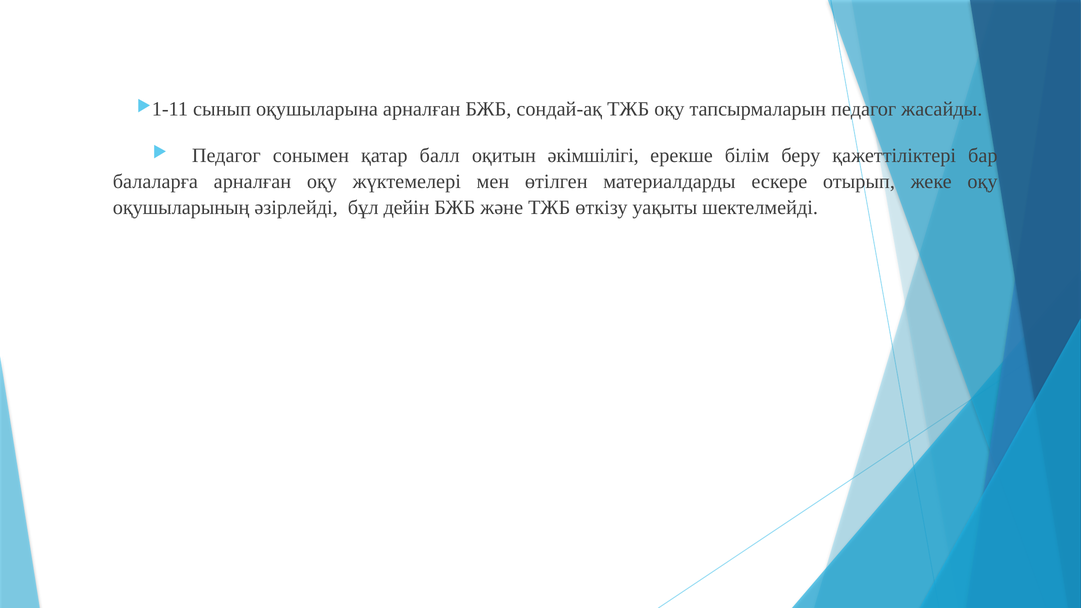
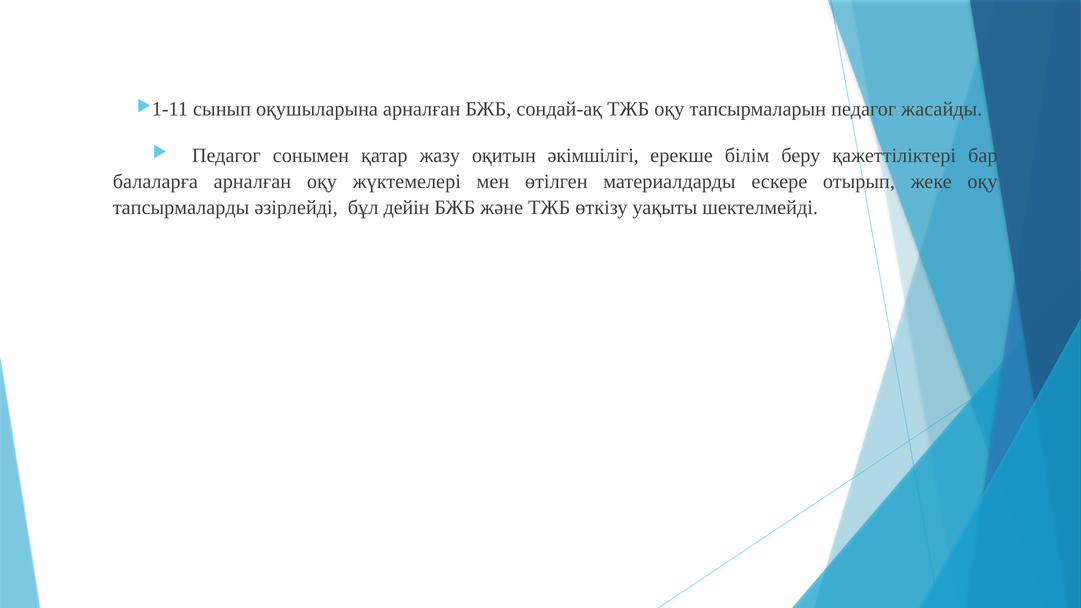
балл: балл -> жазу (440, 155)
оқушыларының: оқушыларының -> тапсырмаларды (181, 207)
